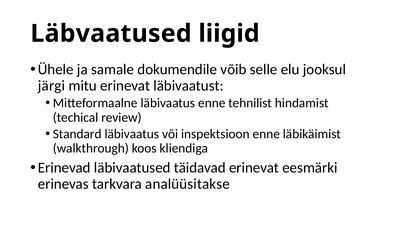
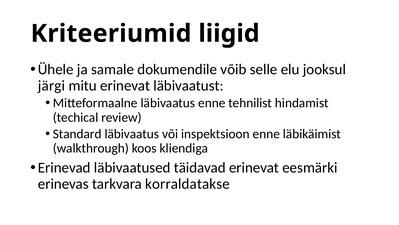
Läbvaatused: Läbvaatused -> Kriteeriumid (111, 33)
analüüsitakse: analüüsitakse -> korraldatakse (188, 184)
